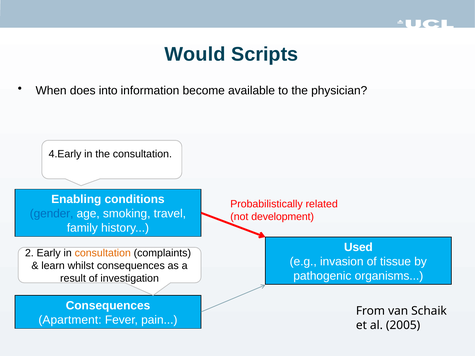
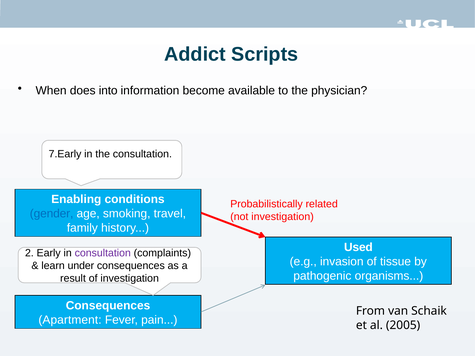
Would: Would -> Addict (195, 54)
4.Early: 4.Early -> 7.Early (65, 154)
not development: development -> investigation (283, 217)
consultation colour: orange -> purple (103, 253)
whilst: whilst -> under (81, 266)
